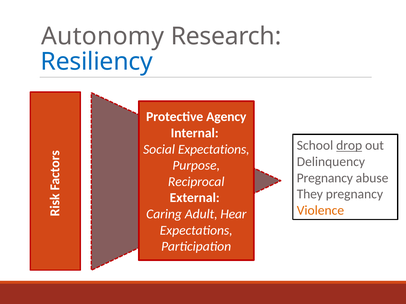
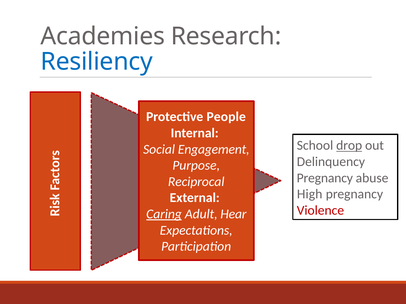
Autonomy: Autonomy -> Academies (103, 37)
Agency: Agency -> People (226, 117)
Social Expectations: Expectations -> Engagement (214, 149)
They: They -> High (310, 194)
Violence colour: orange -> red (320, 211)
Caring underline: none -> present (164, 214)
